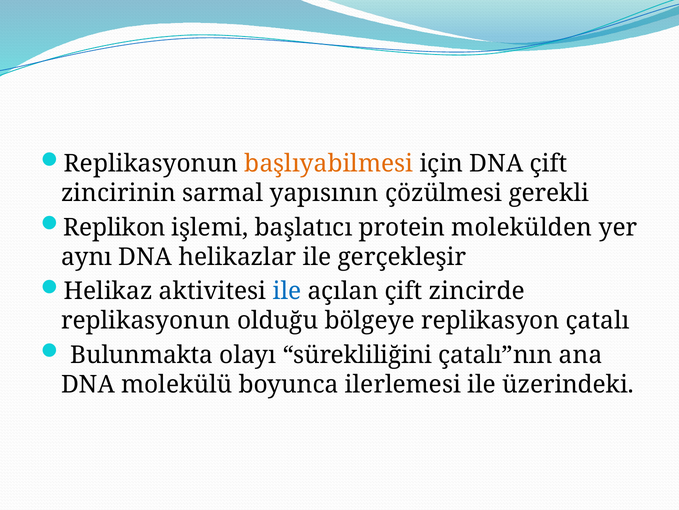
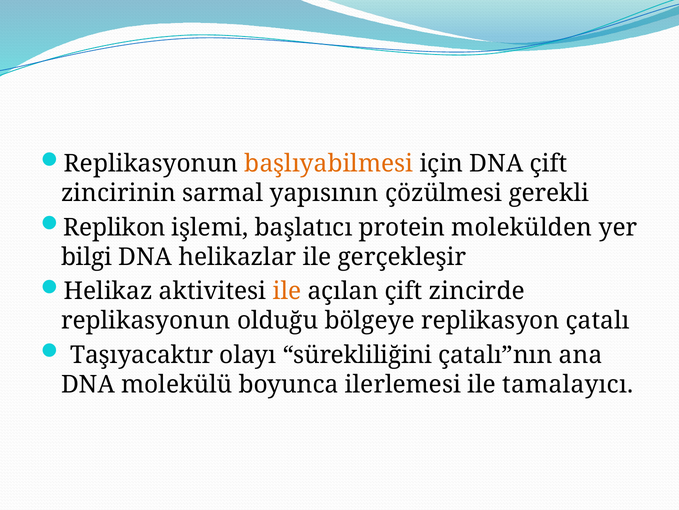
aynı: aynı -> bilgi (87, 257)
ile colour: blue -> orange (287, 291)
Bulunmakta: Bulunmakta -> Taşıyacaktır (142, 355)
üzerindeki: üzerindeki -> tamalayıcı (568, 384)
